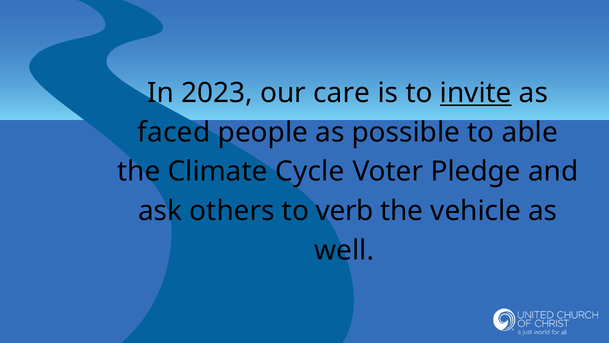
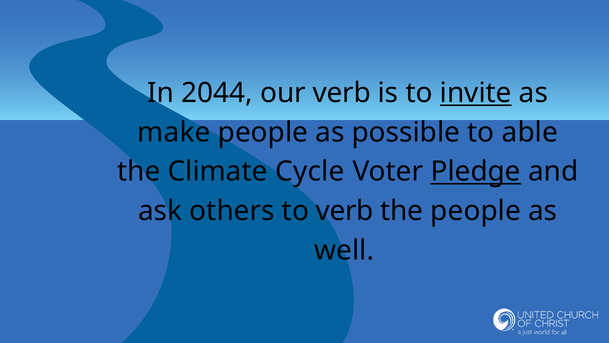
2023: 2023 -> 2044 (217, 93)
our care: care -> verb (342, 93)
faced: faced -> make (174, 132)
Pledge underline: none -> present (476, 172)
the vehicle: vehicle -> people (476, 211)
